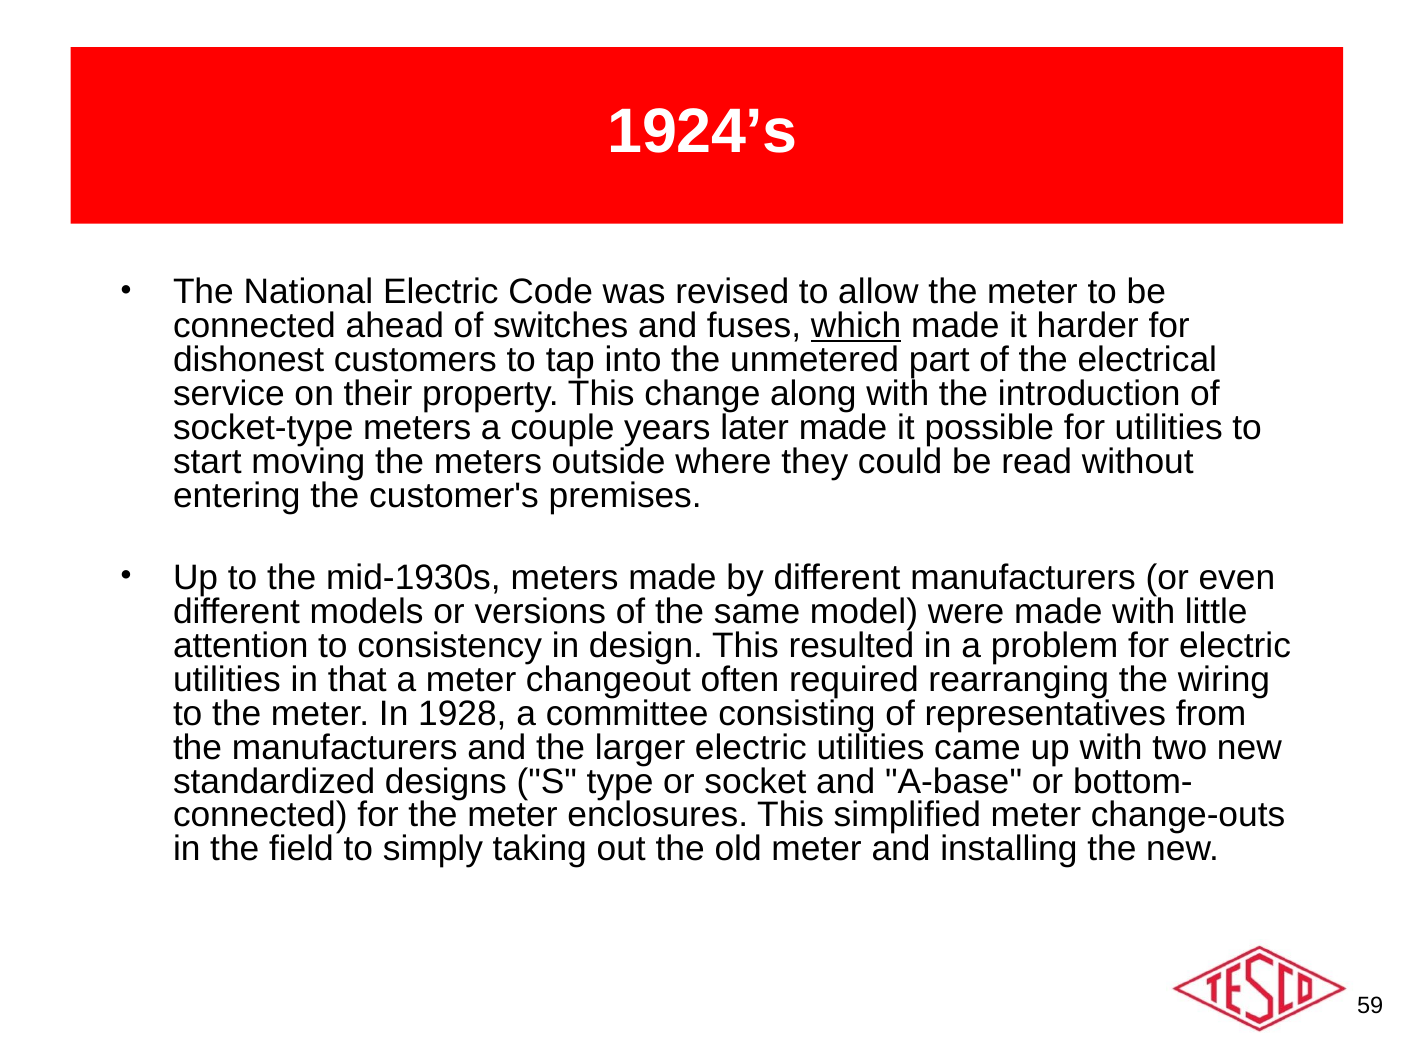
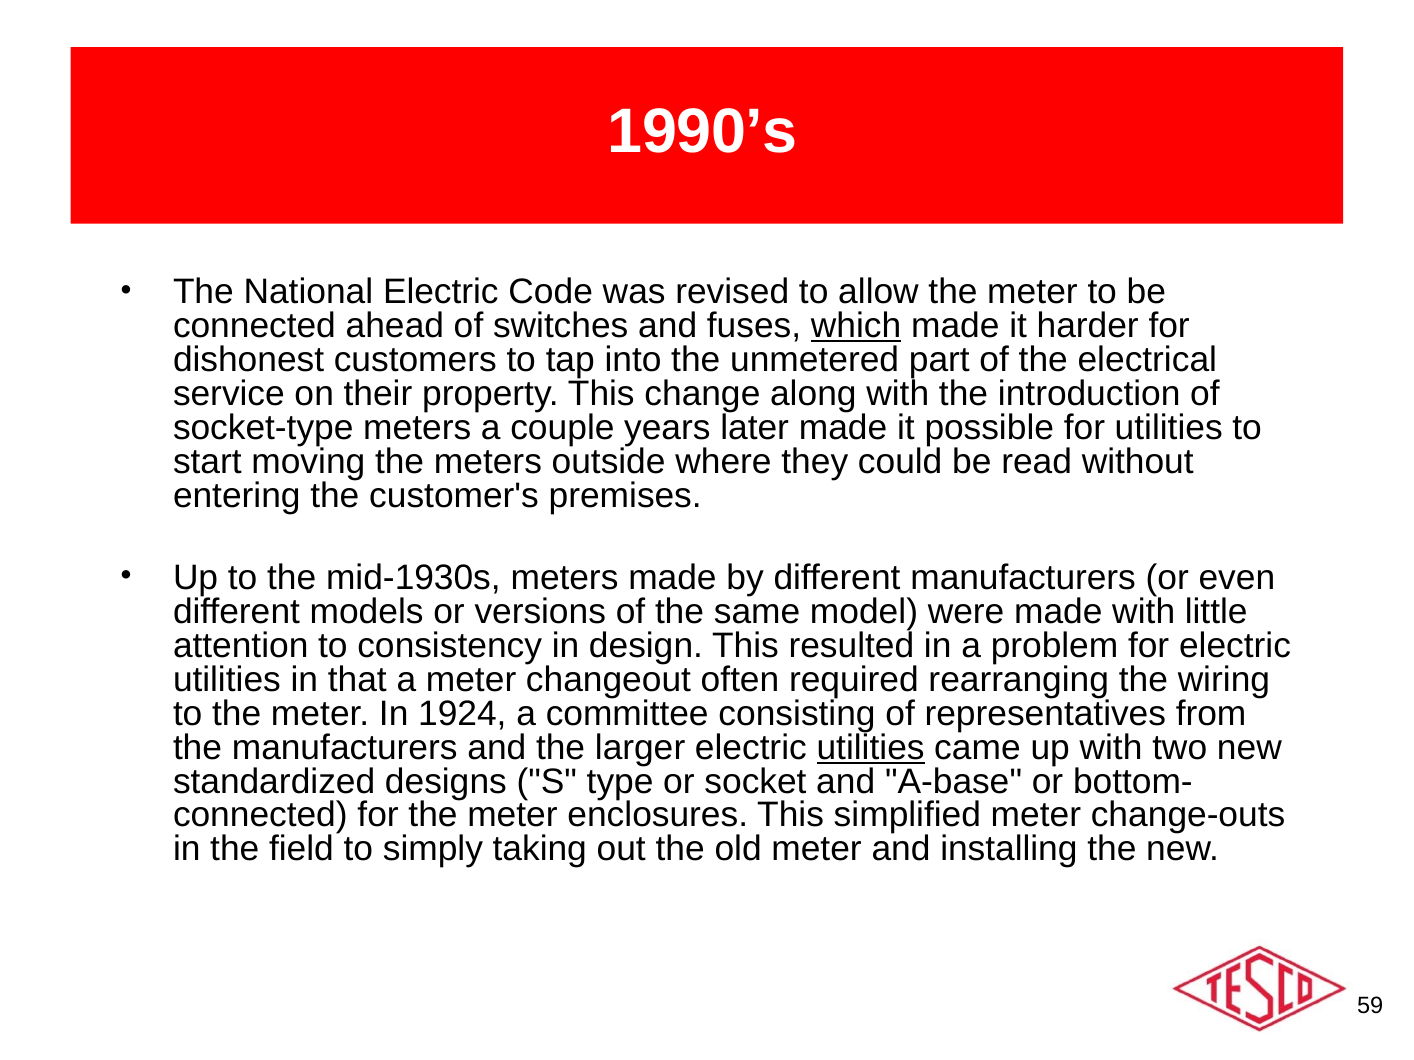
1924’s: 1924’s -> 1990’s (703, 132)
1928: 1928 -> 1924 (462, 714)
utilities underline: none -> present (871, 748)
